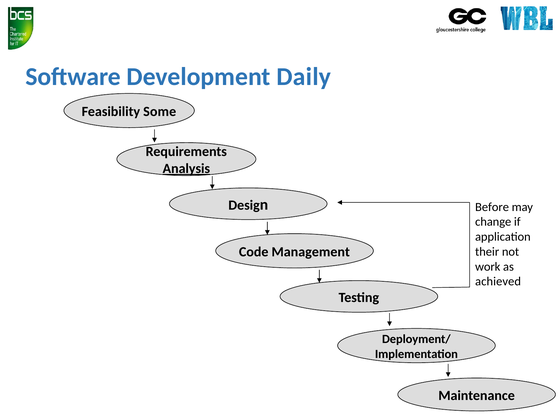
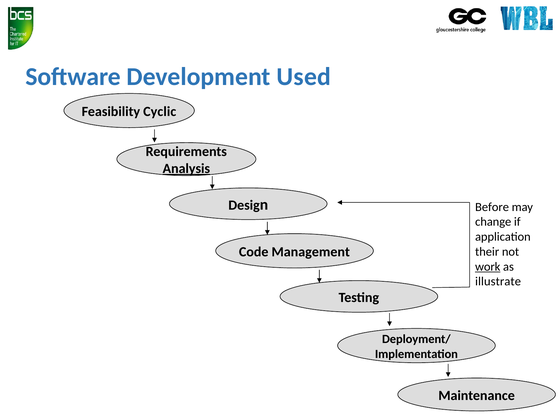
Daily: Daily -> Used (304, 77)
Some: Some -> Cyclic (160, 111)
work underline: none -> present (488, 267)
achieved: achieved -> illustrate (498, 282)
